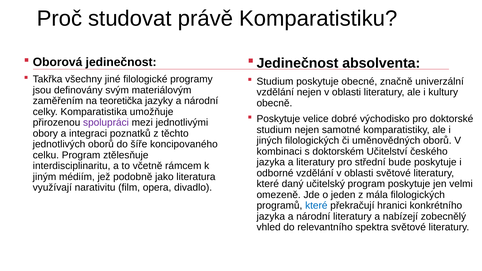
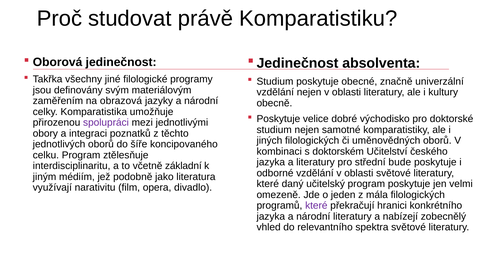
teoretička: teoretička -> obrazová (121, 101)
rámcem: rámcem -> základní (183, 166)
které colour: blue -> purple (316, 206)
